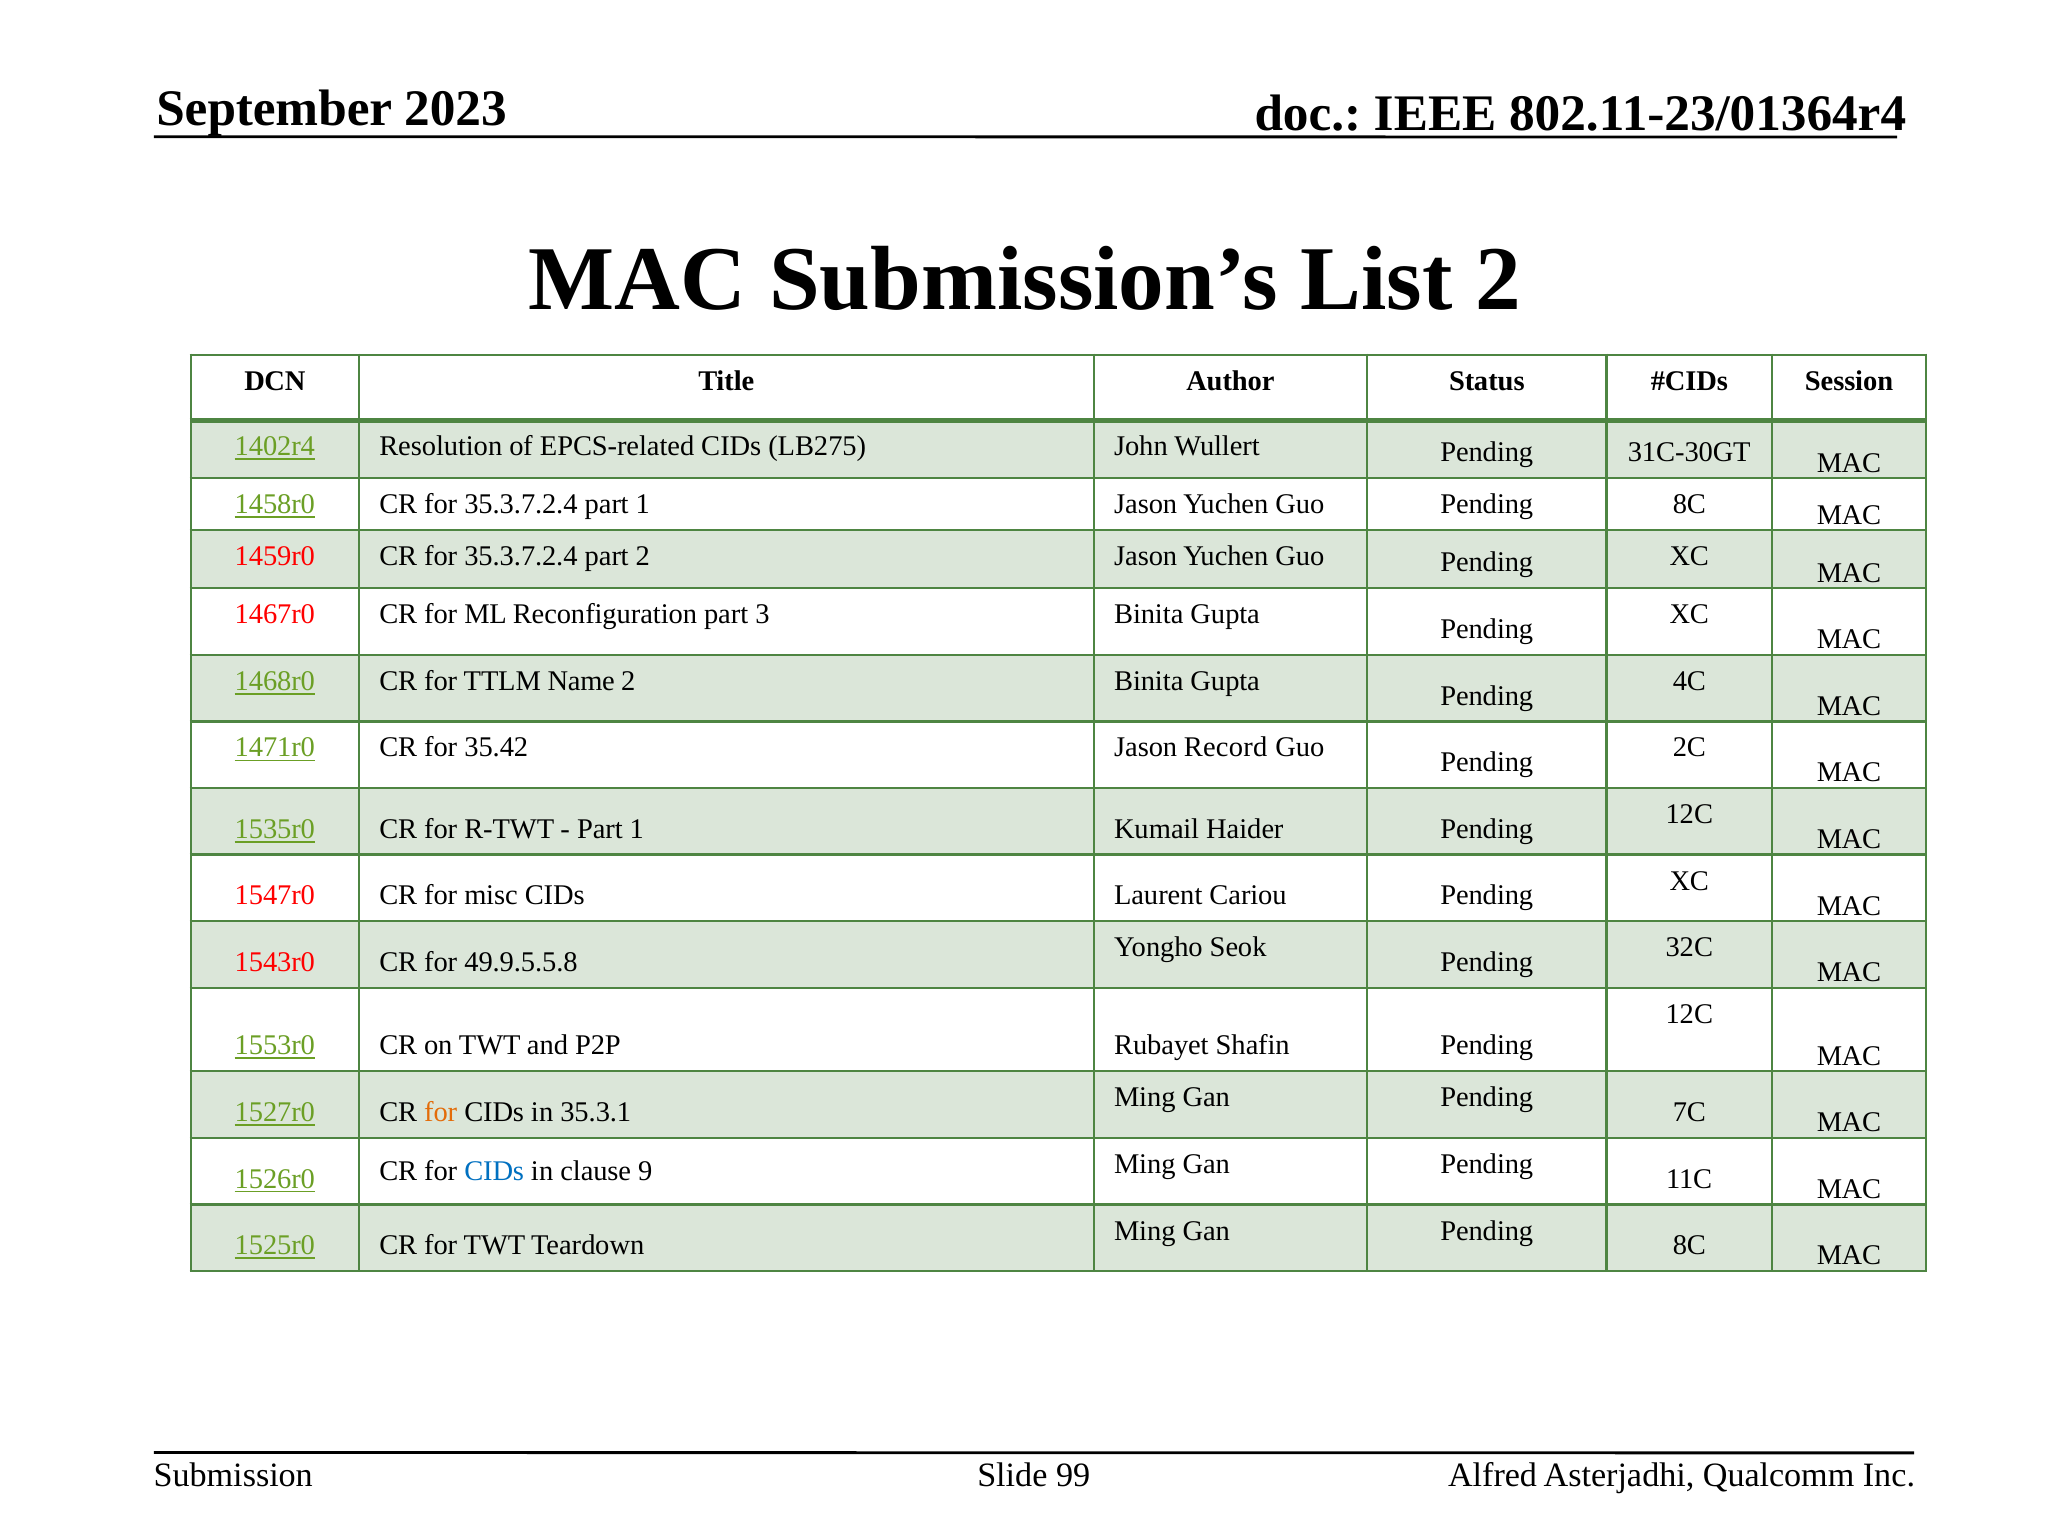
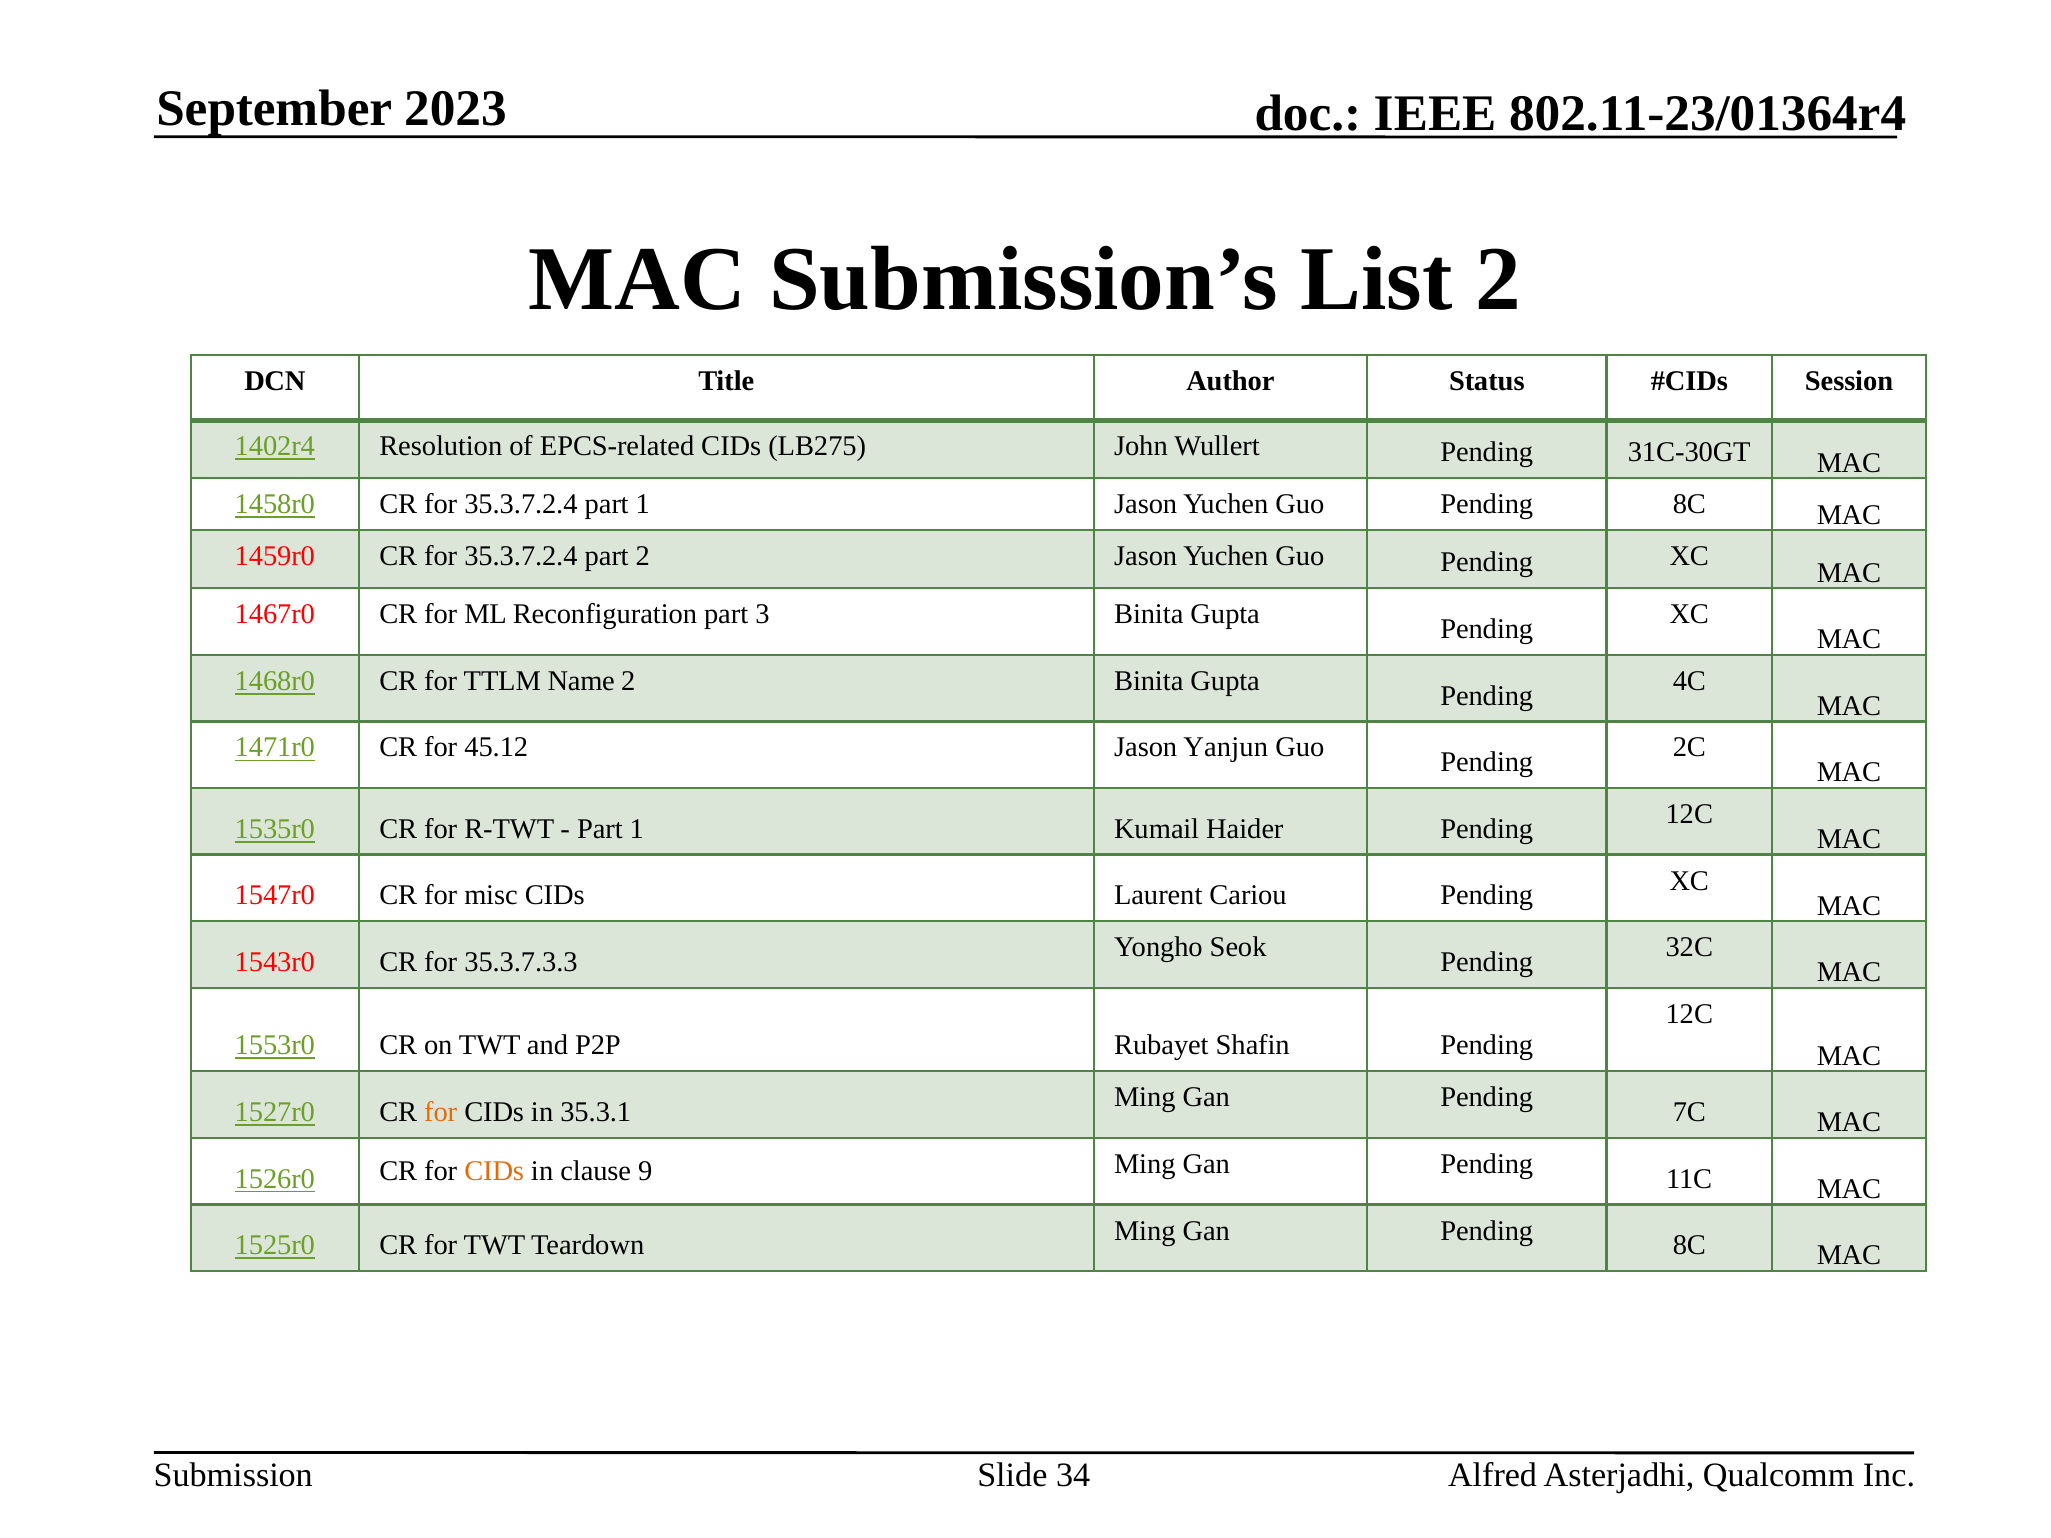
35.42: 35.42 -> 45.12 (496, 748)
Record: Record -> Yanjun (1226, 748)
49.9.5.5.8: 49.9.5.5.8 -> 35.3.7.3.3 (521, 962)
CIDs colour: blue -> orange (494, 1172)
99: 99 -> 34 (1073, 1475)
